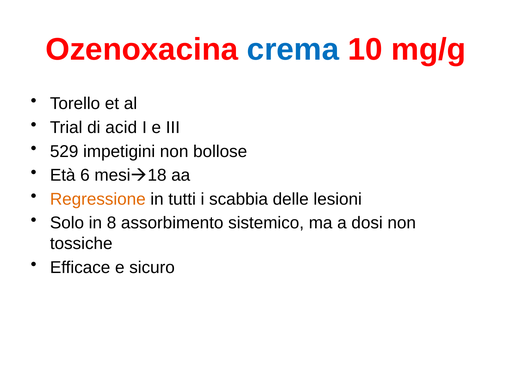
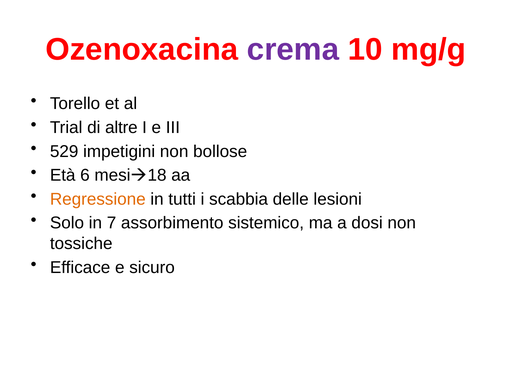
crema colour: blue -> purple (293, 50)
acid: acid -> altre (121, 127)
8: 8 -> 7 (112, 223)
